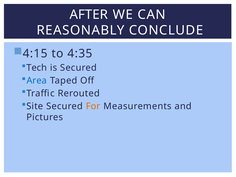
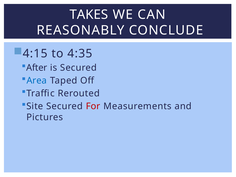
AFTER: AFTER -> TAKES (89, 15)
Tech: Tech -> After (37, 68)
For colour: orange -> red (93, 106)
